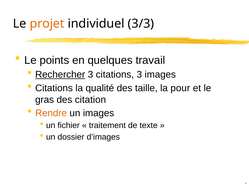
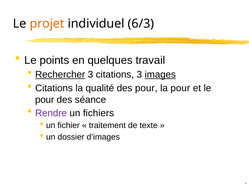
3/3: 3/3 -> 6/3 (141, 24)
images underline: none -> present (160, 75)
des taille: taille -> pour (146, 88)
gras: gras -> pour (45, 100)
citation: citation -> séance (90, 100)
Rendre colour: orange -> purple (51, 114)
un images: images -> fichiers (99, 114)
